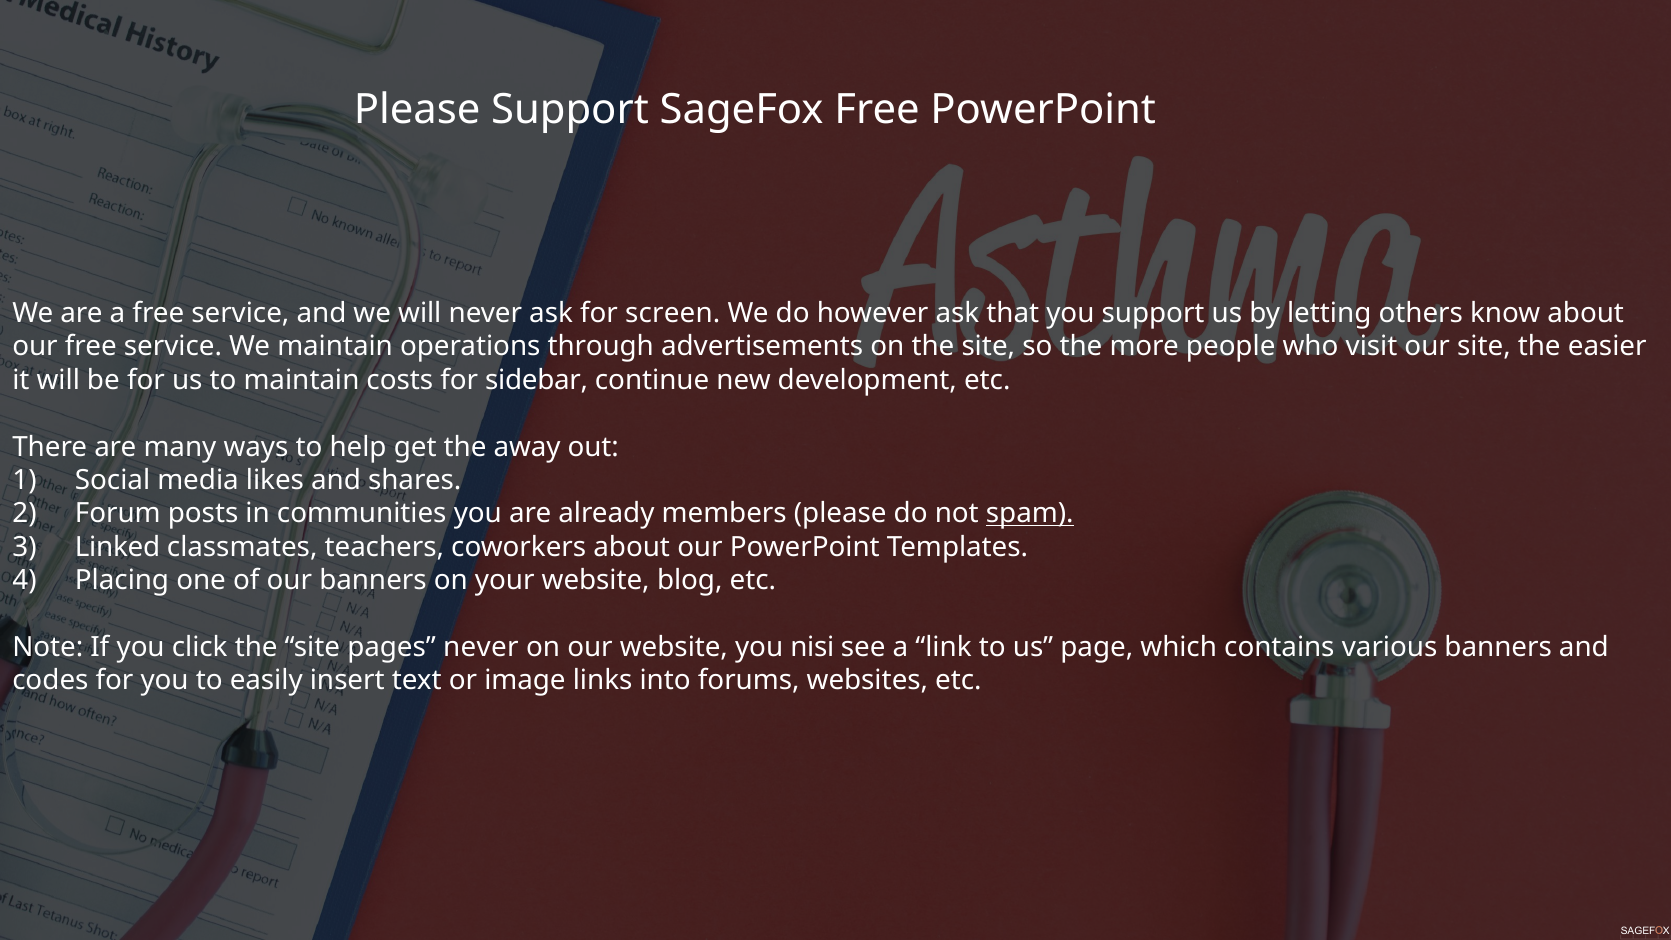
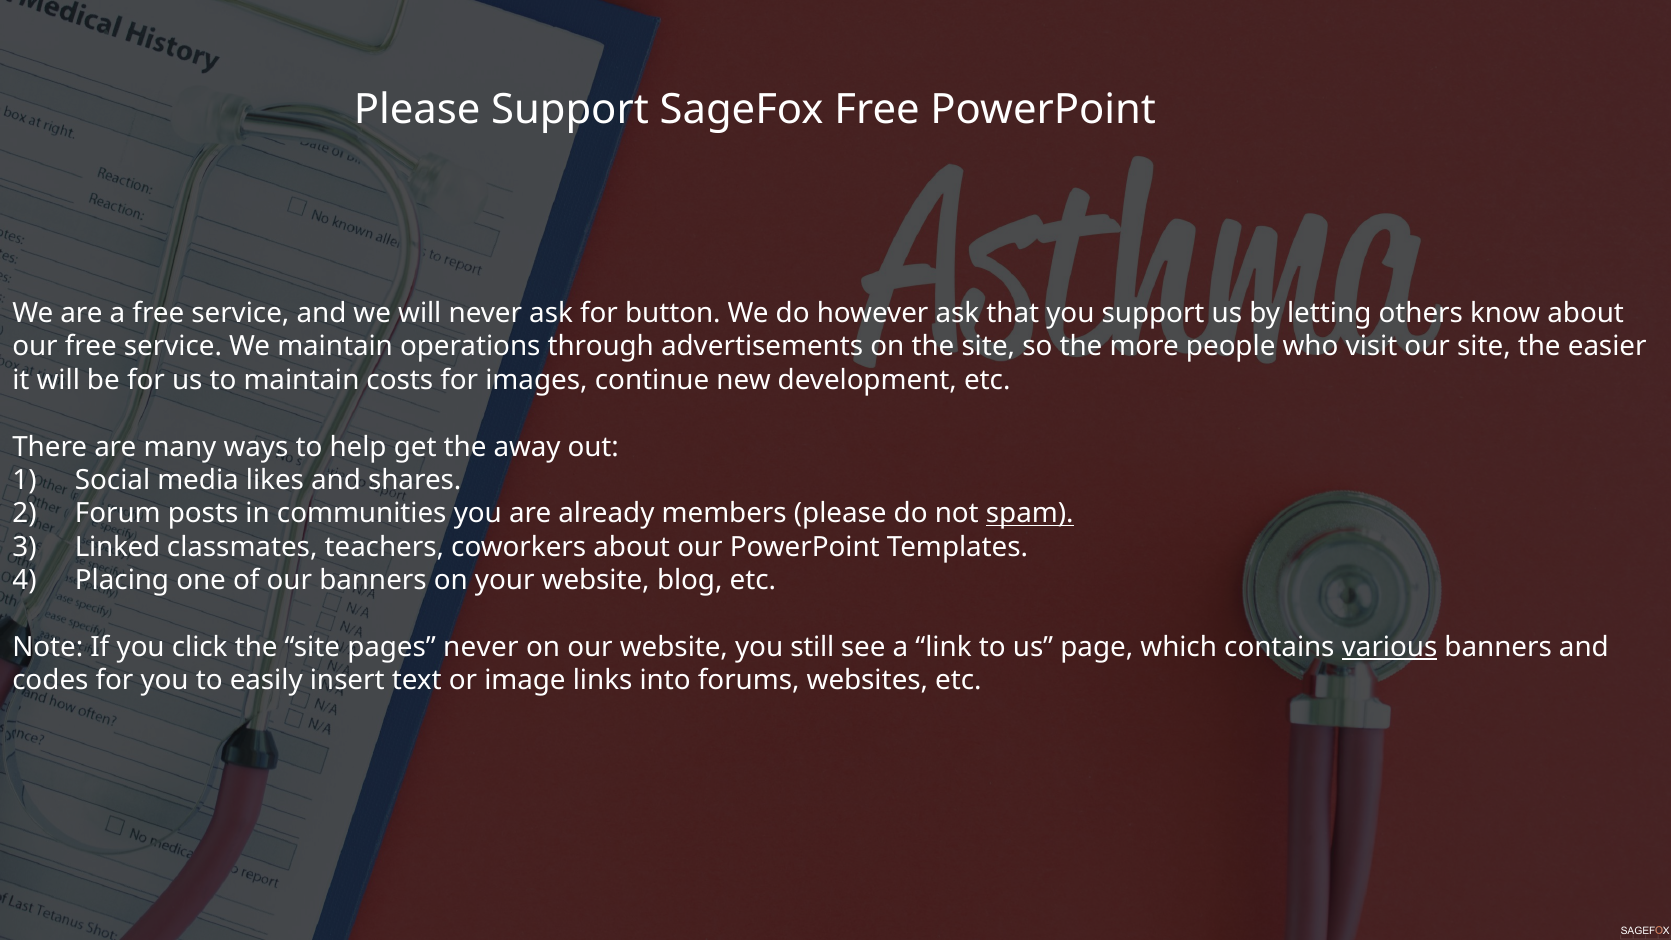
screen: screen -> button (673, 313)
sidebar: sidebar -> images (536, 380)
nisi: nisi -> still (812, 647)
various underline: none -> present (1390, 647)
